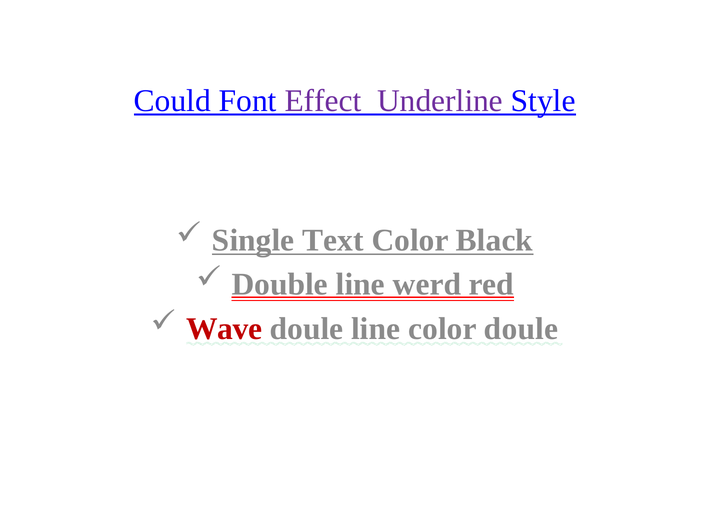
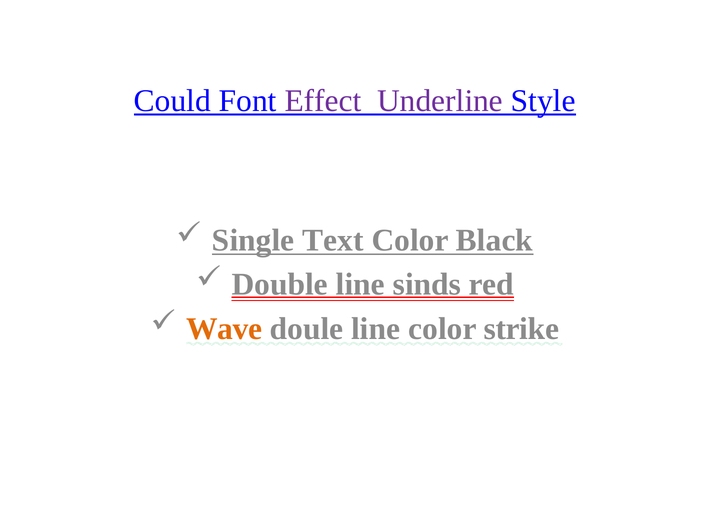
werd: werd -> sinds (427, 285)
Wave colour: red -> orange (224, 329)
color doule: doule -> strike (521, 329)
